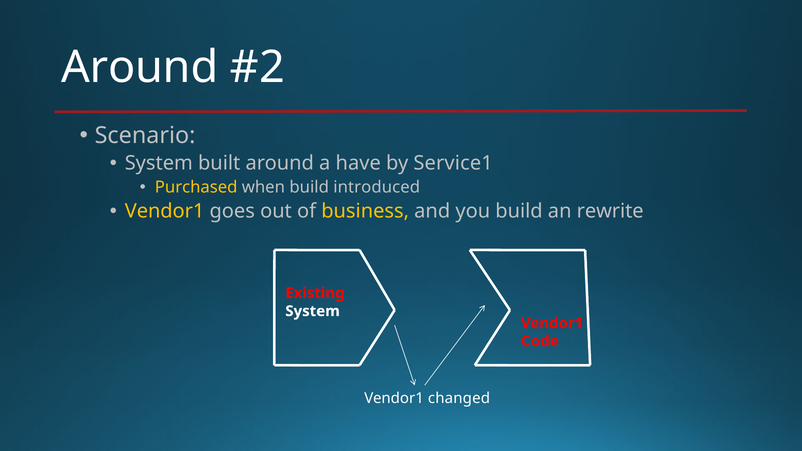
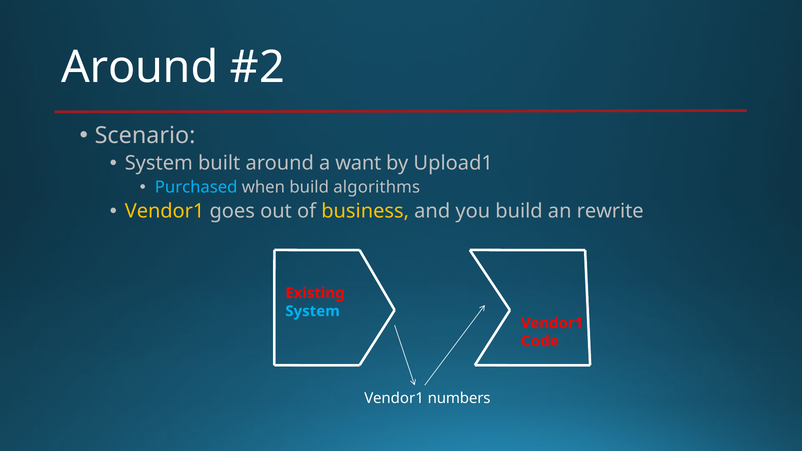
have: have -> want (358, 163)
Service1: Service1 -> Upload1 (453, 163)
Purchased colour: yellow -> light blue (196, 187)
introduced: introduced -> algorithms (377, 187)
System colour: white -> light blue (313, 311)
changed: changed -> numbers (459, 398)
